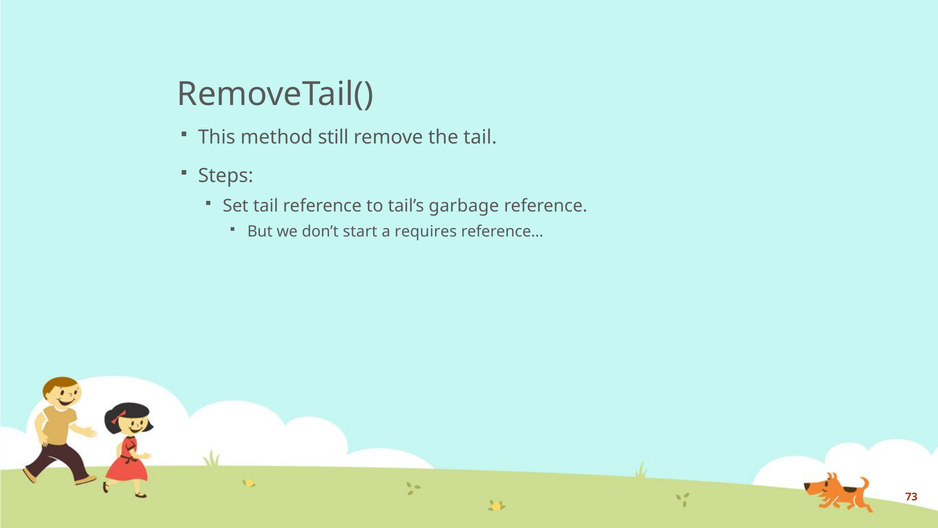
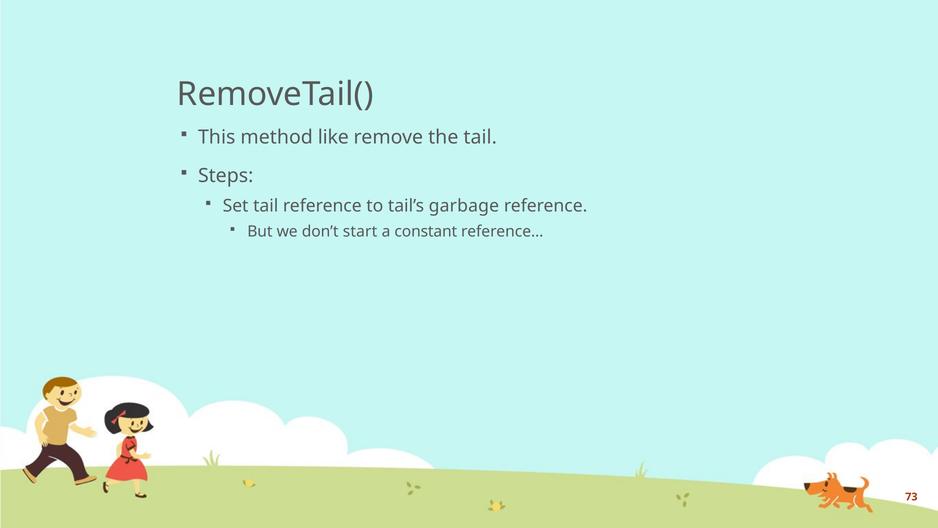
still: still -> like (333, 137)
requires: requires -> constant (426, 231)
